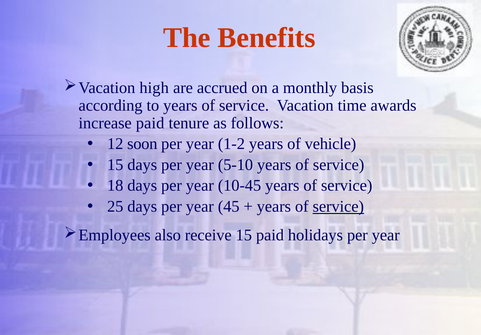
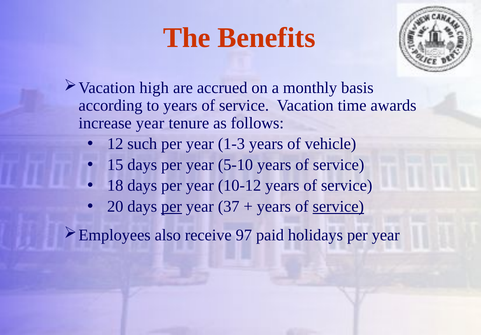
increase paid: paid -> year (150, 123)
soon: soon -> such (142, 144)
1-2: 1-2 -> 1-3 (231, 144)
10-45: 10-45 -> 10-12 (240, 185)
25: 25 -> 20 (115, 206)
per underline: none -> present (171, 206)
45: 45 -> 37 (229, 206)
receive 15: 15 -> 97 (244, 235)
